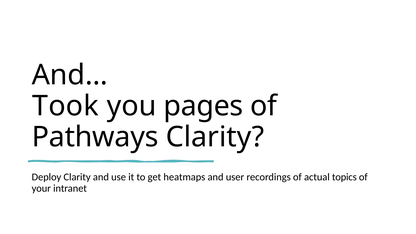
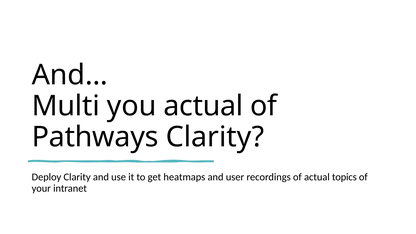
Took: Took -> Multi (66, 106)
you pages: pages -> actual (203, 106)
